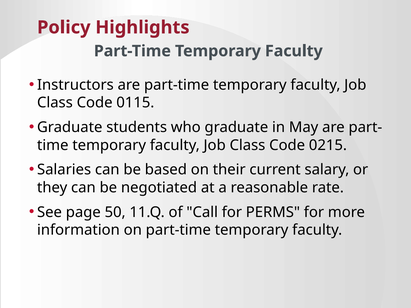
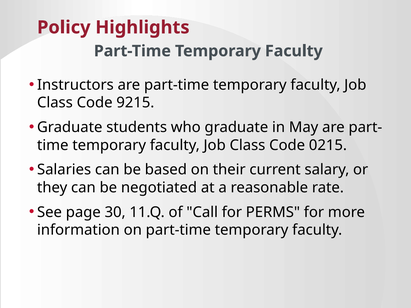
0115: 0115 -> 9215 (135, 103)
50: 50 -> 30 (115, 212)
